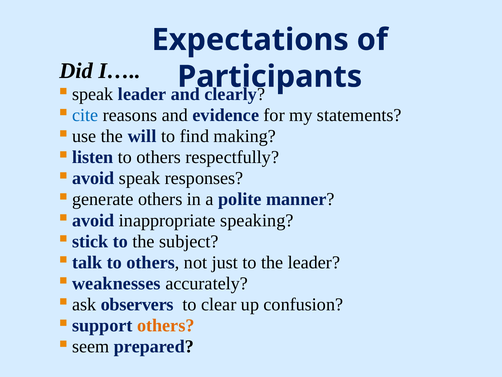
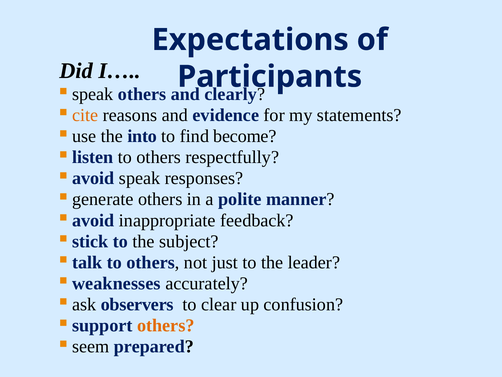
speak leader: leader -> others (142, 94)
cite colour: blue -> orange (85, 115)
will: will -> into (142, 136)
making: making -> become (245, 136)
speaking: speaking -> feedback (257, 220)
